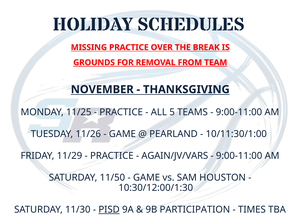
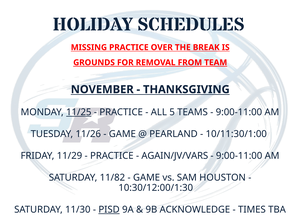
11/25 underline: none -> present (79, 112)
11/50: 11/50 -> 11/82 (112, 177)
PARTICIPATION: PARTICIPATION -> ACKNOWLEDGE (195, 209)
